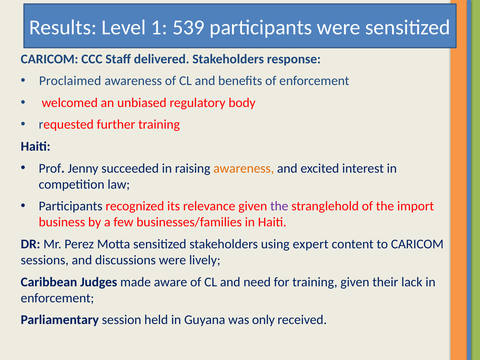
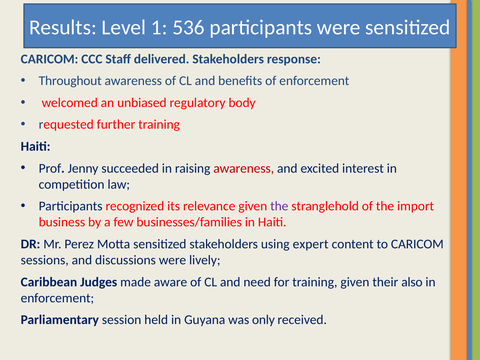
539: 539 -> 536 (189, 27)
Proclaimed: Proclaimed -> Throughout (70, 81)
awareness colour: orange -> red (244, 168)
lack: lack -> also (412, 282)
